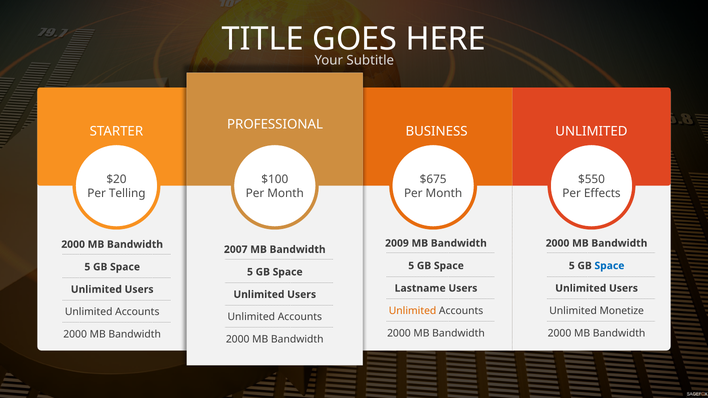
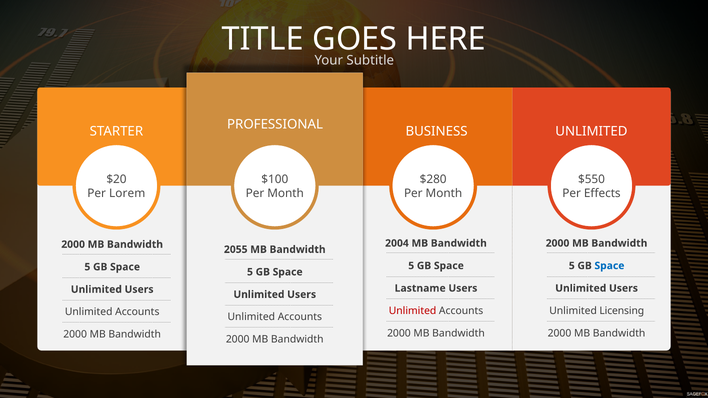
$675: $675 -> $280 (433, 179)
Telling: Telling -> Lorem (127, 194)
2009: 2009 -> 2004 (397, 243)
2007: 2007 -> 2055 (236, 250)
Unlimited colour: orange -> red (413, 311)
Monetize: Monetize -> Licensing (622, 311)
